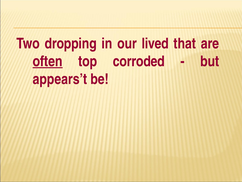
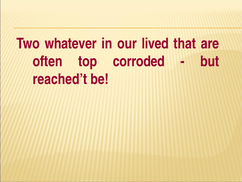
dropping: dropping -> whatever (71, 43)
often underline: present -> none (48, 61)
appears’t: appears’t -> reached’t (60, 79)
